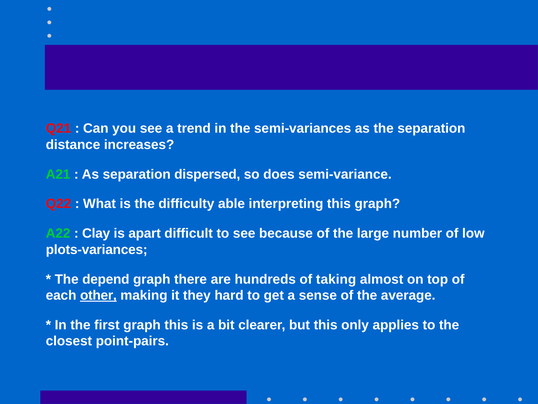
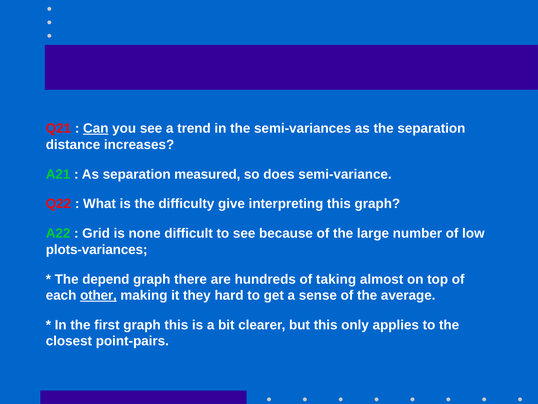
Can underline: none -> present (96, 128)
dispersed: dispersed -> measured (207, 174)
able: able -> give (232, 204)
Clay: Clay -> Grid (96, 233)
apart: apart -> none (145, 233)
